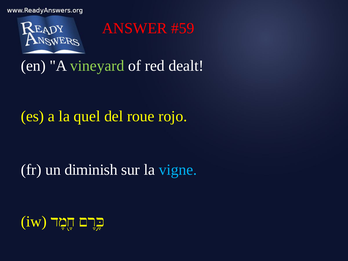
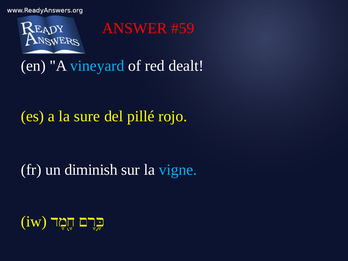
vineyard colour: light green -> light blue (97, 66)
quel: quel -> sure (87, 116)
roue: roue -> pillé (141, 116)
